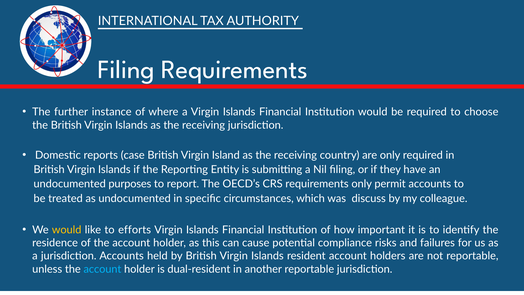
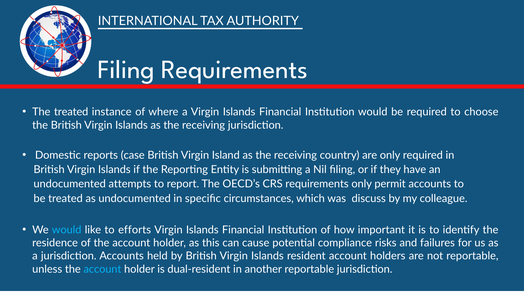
The further: further -> treated (71, 112)
purposes: purposes -> attempts (130, 184)
would colour: yellow -> light blue (67, 230)
